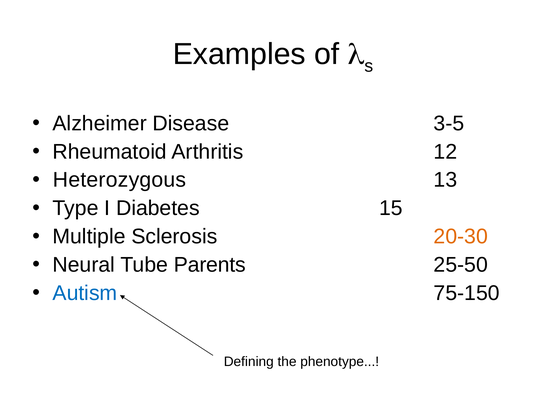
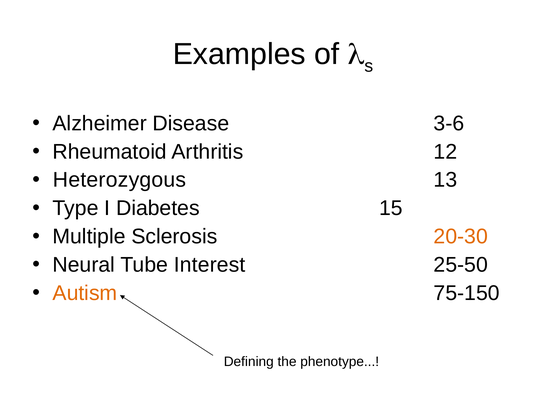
3-5: 3-5 -> 3-6 (449, 123)
Parents: Parents -> Interest (210, 264)
Autism colour: blue -> orange (85, 293)
